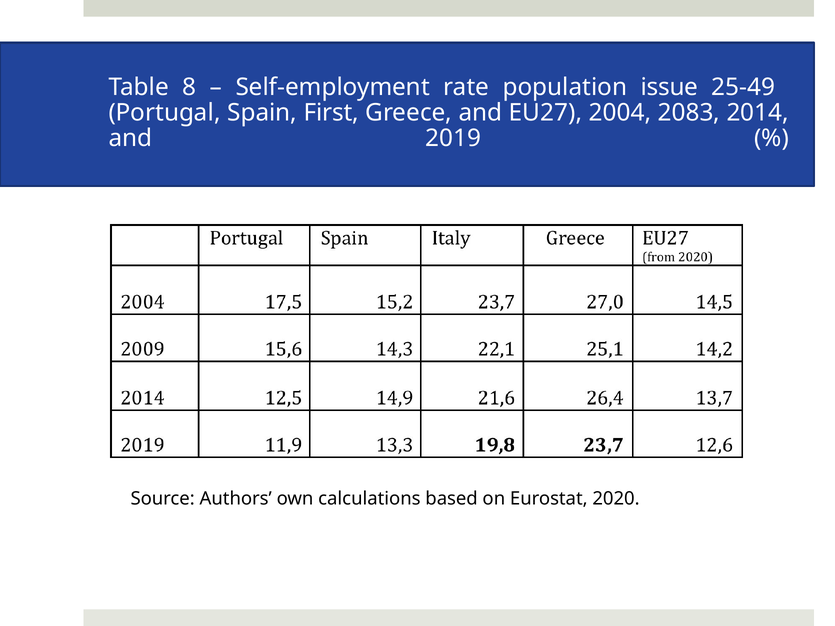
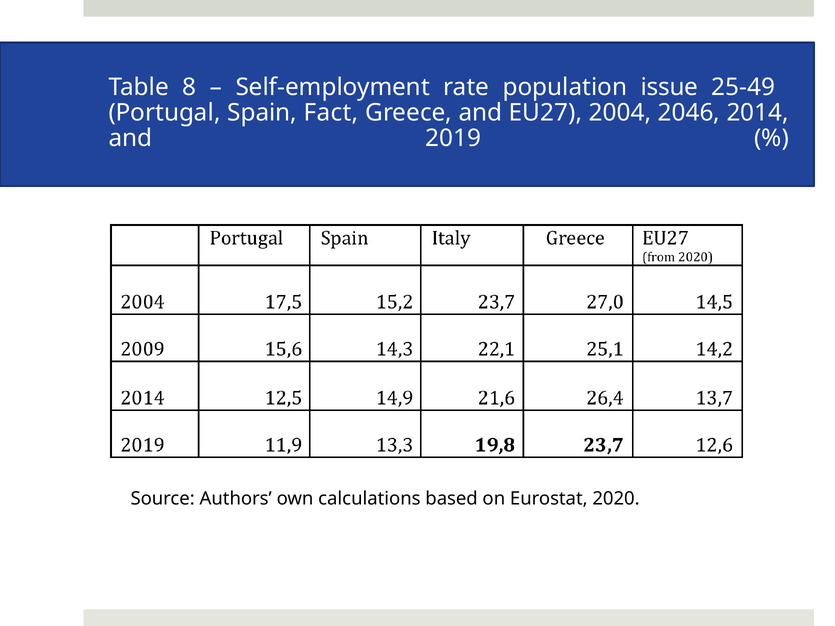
First: First -> Fact (331, 113)
2083: 2083 -> 2046 (689, 113)
